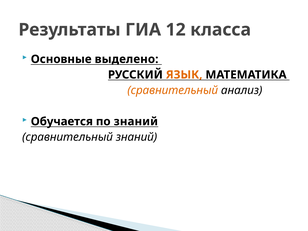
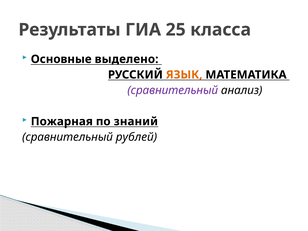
12: 12 -> 25 (176, 30)
сравнительный colour: orange -> purple (173, 90)
Обучается: Обучается -> Пожарная (62, 121)
сравнительный знаний: знаний -> рублей (136, 137)
